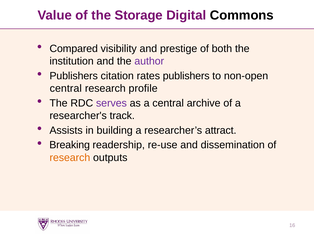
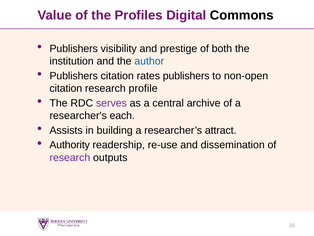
Storage: Storage -> Profiles (139, 15)
Compared: Compared -> Publishers (74, 48)
author colour: purple -> blue (149, 61)
central: central -> citation (66, 88)
track: track -> each (122, 115)
Breaking: Breaking -> Authority (70, 145)
research colour: orange -> purple (70, 157)
